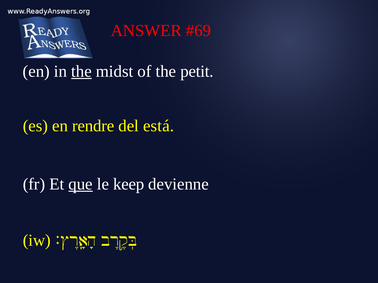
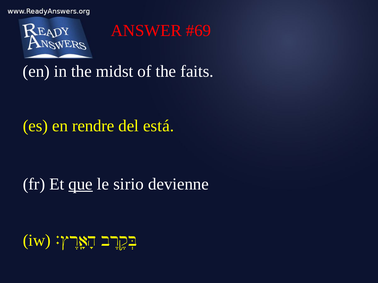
the underline: present -> none (81, 71)
petit: petit -> faits (197, 71)
keep: keep -> sirio (129, 184)
